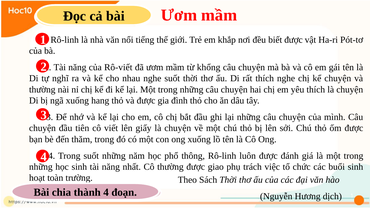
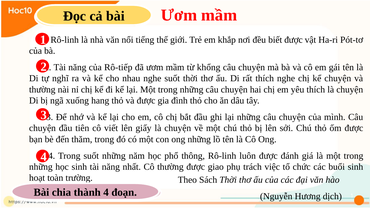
Rô-viết: Rô-viết -> Rô-tiếp (118, 67)
ong xuống: xuống -> những (199, 139)
